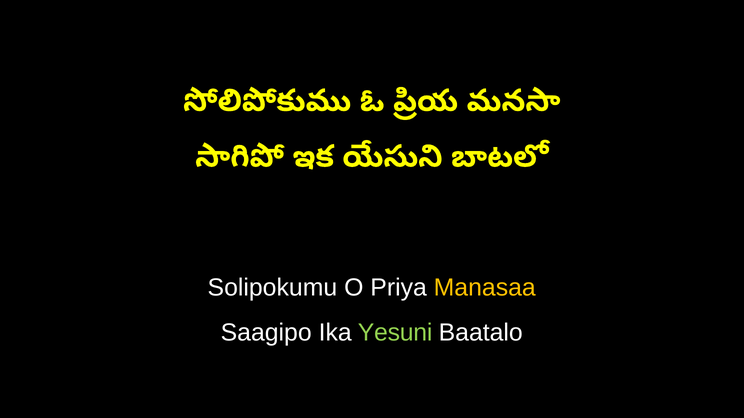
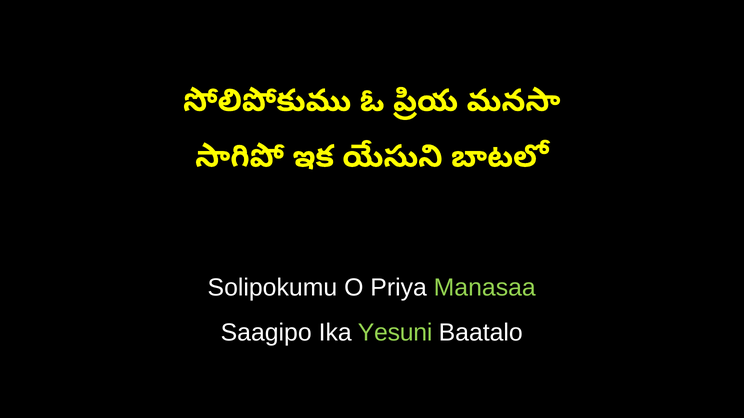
Manasaa colour: yellow -> light green (485, 288)
